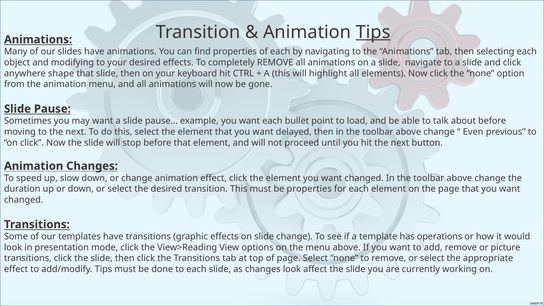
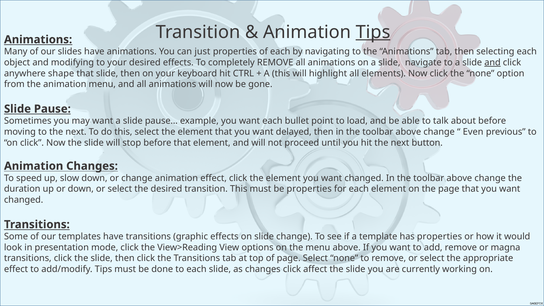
find: find -> just (202, 52)
and underline: none -> present (492, 63)
has operations: operations -> properties (439, 237)
picture: picture -> magna (506, 247)
changes look: look -> click (292, 269)
